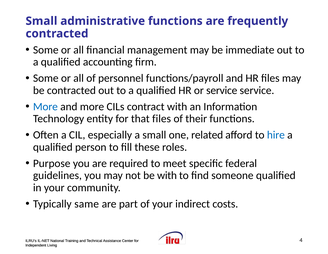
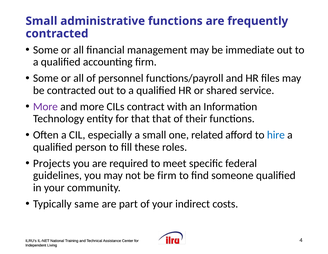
or service: service -> shared (222, 90)
More colour: blue -> purple (45, 106)
that files: files -> that (162, 118)
Purpose: Purpose -> Projects (52, 163)
be with: with -> firm (167, 175)
